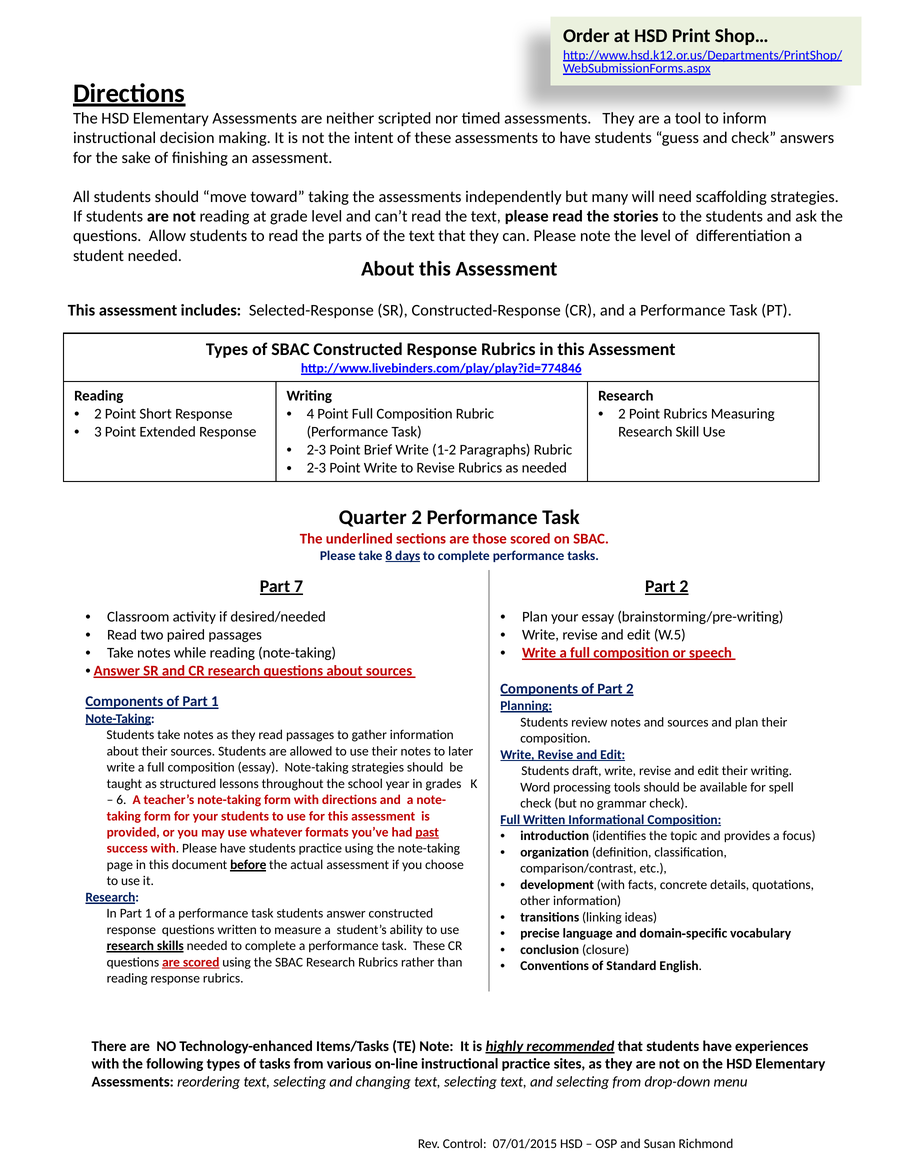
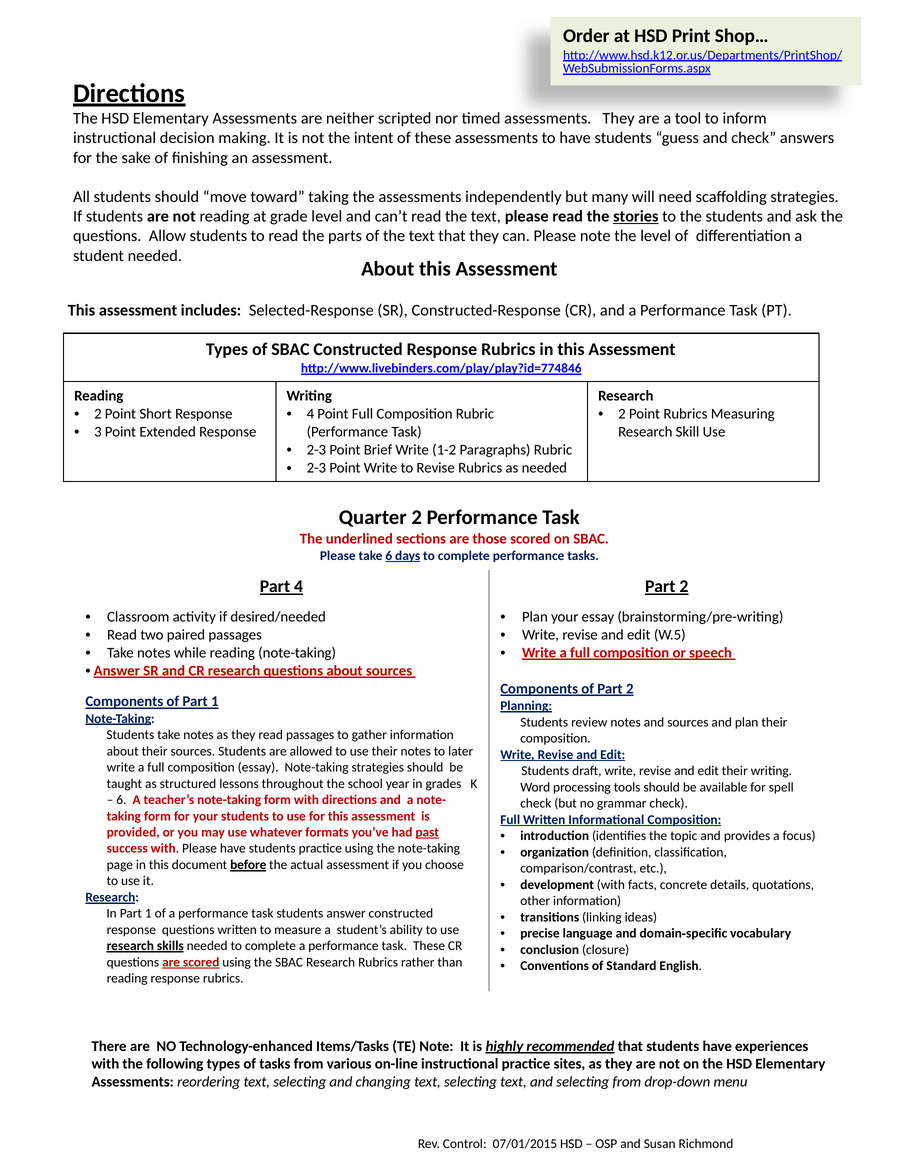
stories underline: none -> present (636, 216)
take 8: 8 -> 6 (389, 555)
Part 7: 7 -> 4 (299, 586)
